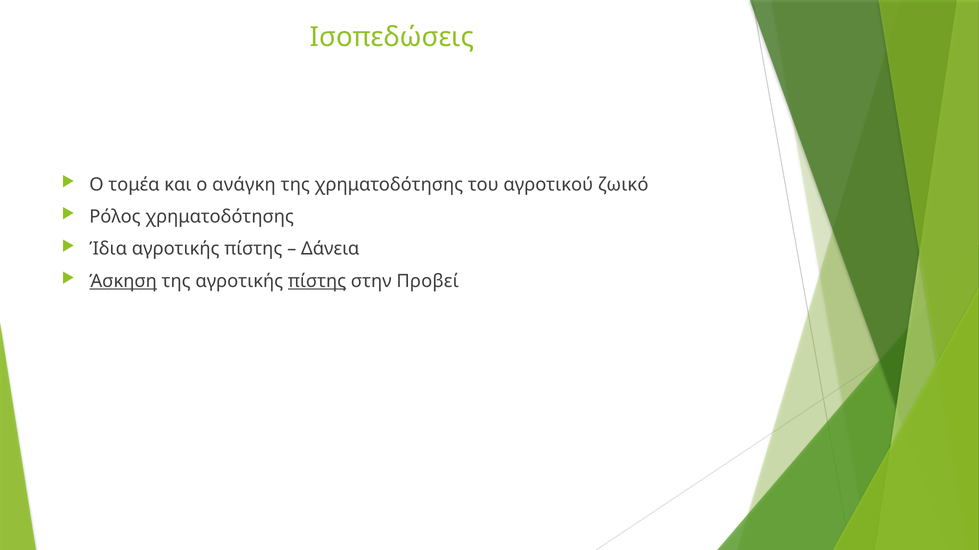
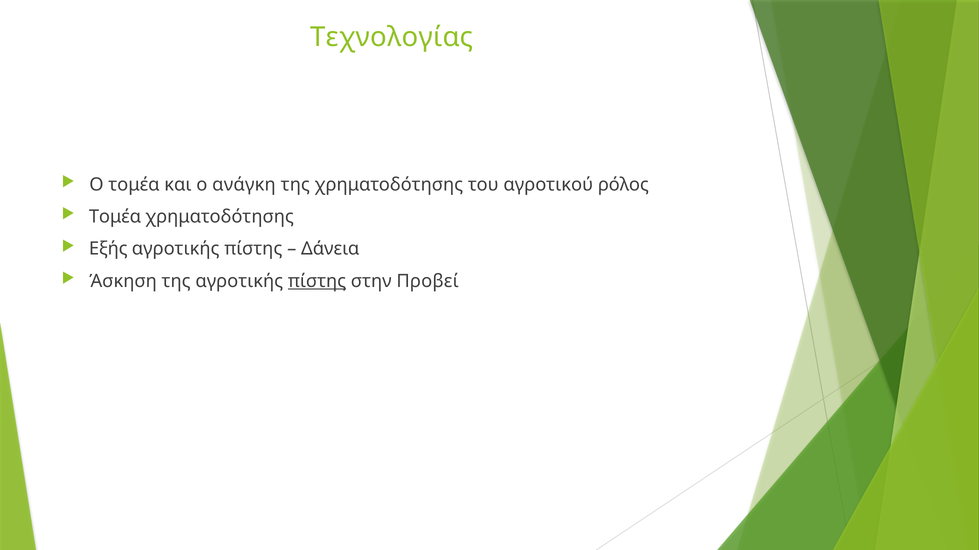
Ισοπεδώσεις: Ισοπεδώσεις -> Τεχνολογίας (392, 37)
ζωικό: ζωικό -> ρόλος (623, 185)
Ρόλος: Ρόλος -> Τομέα (115, 217)
Ίδια: Ίδια -> Εξής (108, 249)
Άσκηση underline: present -> none (123, 281)
